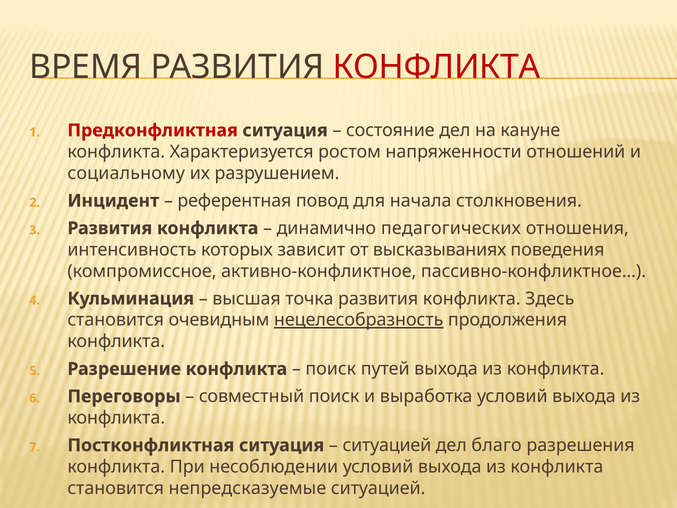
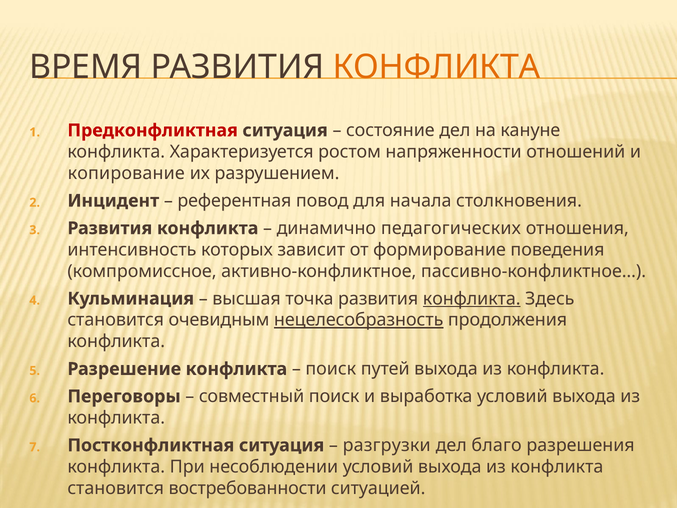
КОНФЛИКТА colour: red -> orange (436, 67)
социальному: социальному -> копирование (126, 173)
высказываниях: высказываниях -> формирование (440, 250)
конфликта underline: none -> present (472, 298)
ситуацией: ситуацией -> разгрузки (387, 445)
непредсказуемые: непредсказуемые -> востребованности (248, 488)
